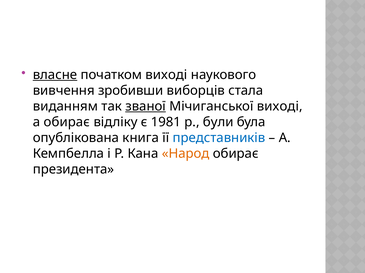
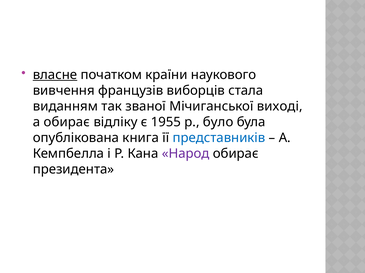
початком виході: виході -> країни (166, 75)
зробивши: зробивши -> французів (131, 91)
званої underline: present -> none (146, 106)
1981: 1981 -> 1955 (166, 122)
були: були -> було (218, 122)
Народ colour: orange -> purple (186, 154)
